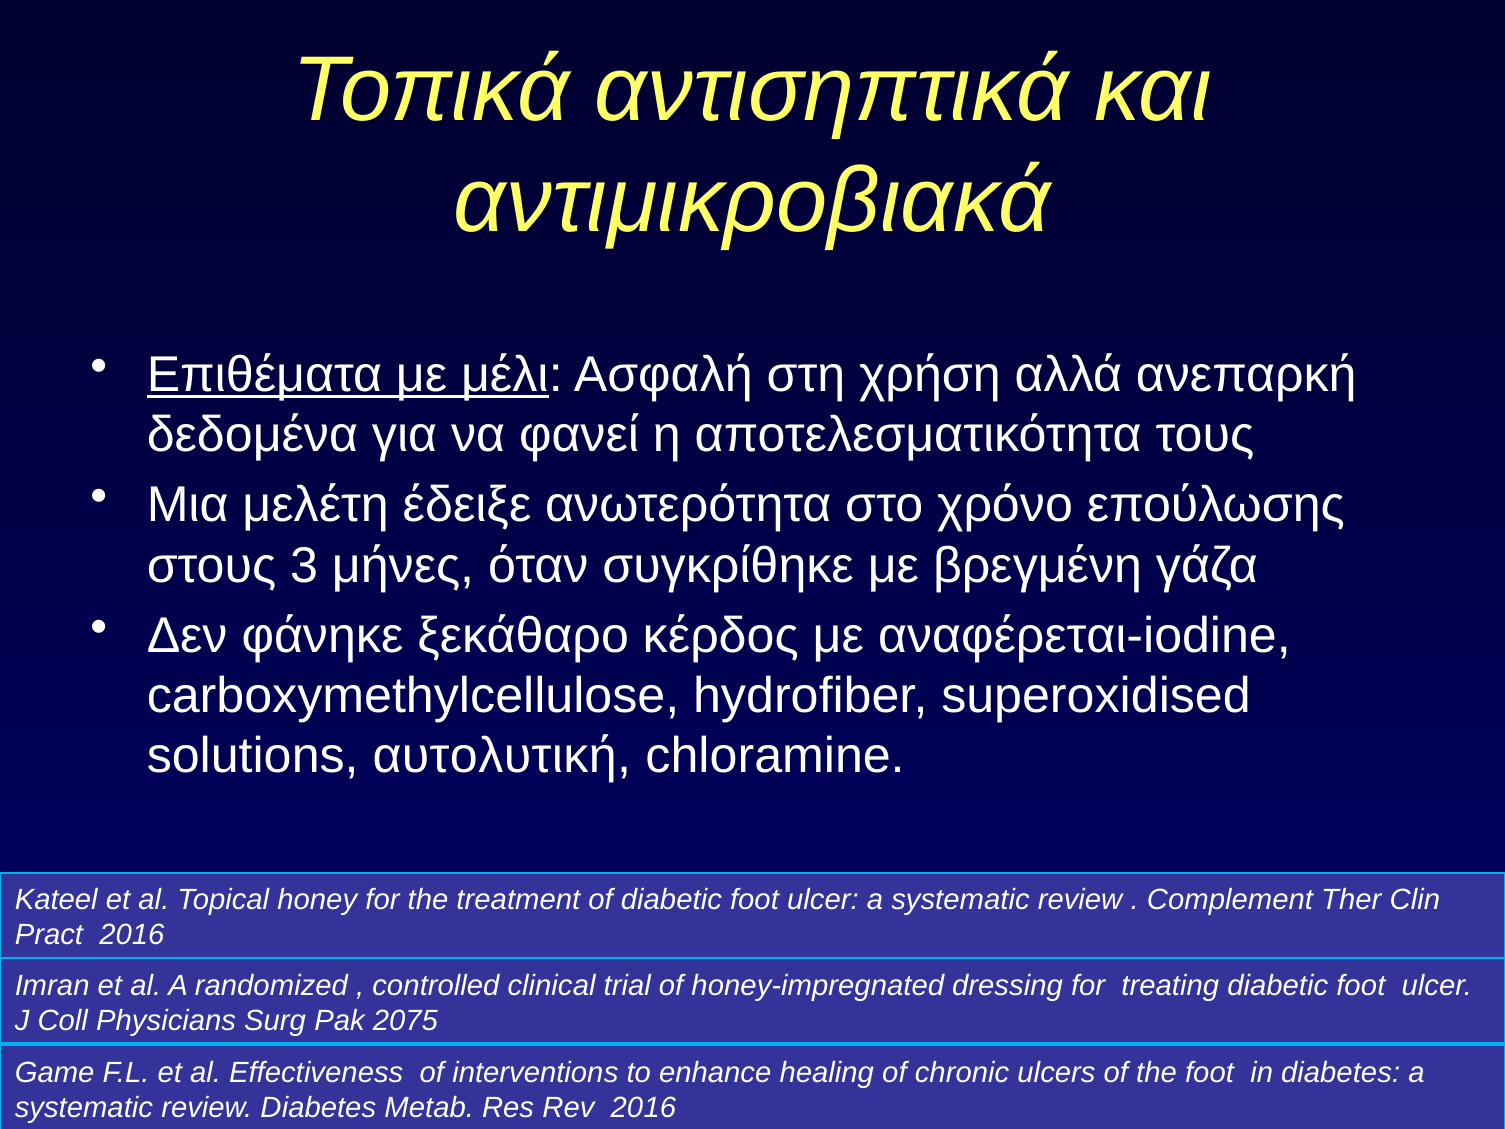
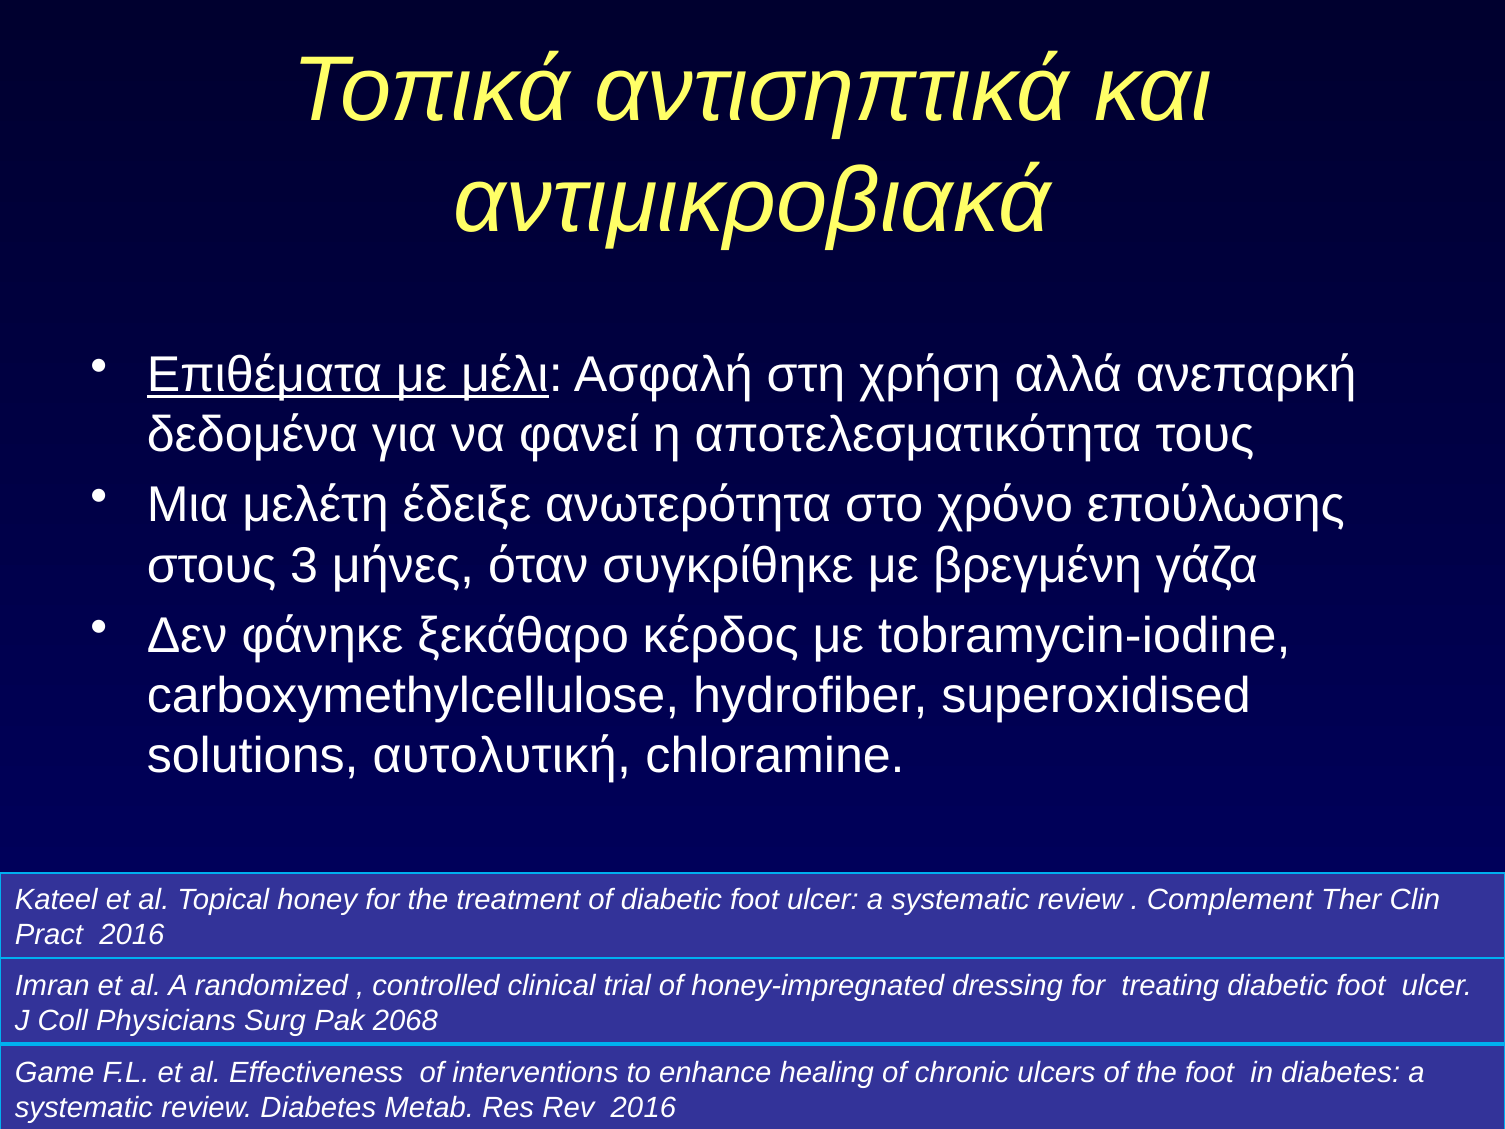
αναφέρεται-iodine: αναφέρεται-iodine -> tobramycin-iodine (1084, 636)
2075: 2075 -> 2068 (405, 1020)
